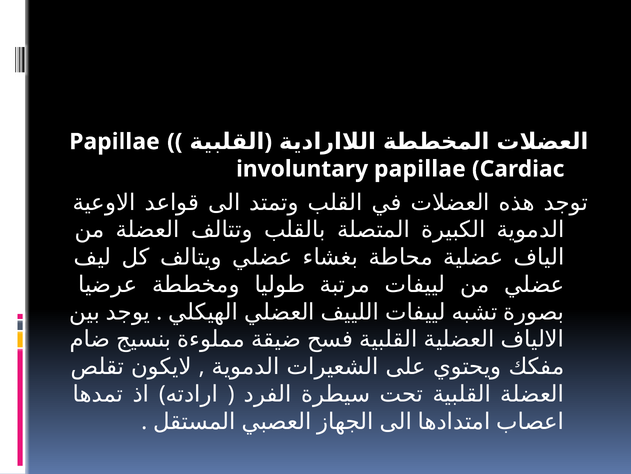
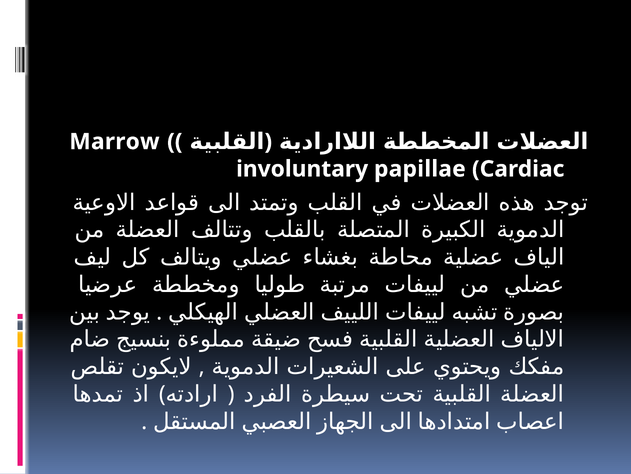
Papillae: Papillae -> Marrow (114, 141)
